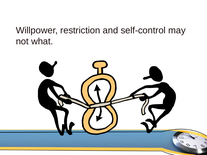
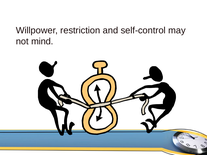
what: what -> mind (42, 42)
